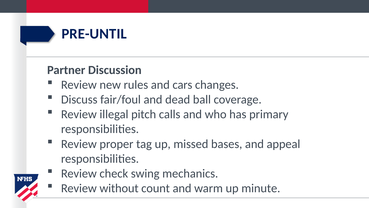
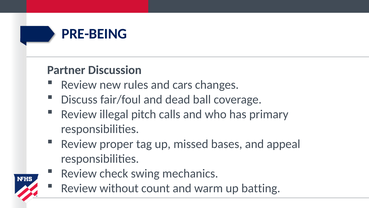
PRE-UNTIL: PRE-UNTIL -> PRE-BEING (94, 34)
minute: minute -> batting (261, 188)
